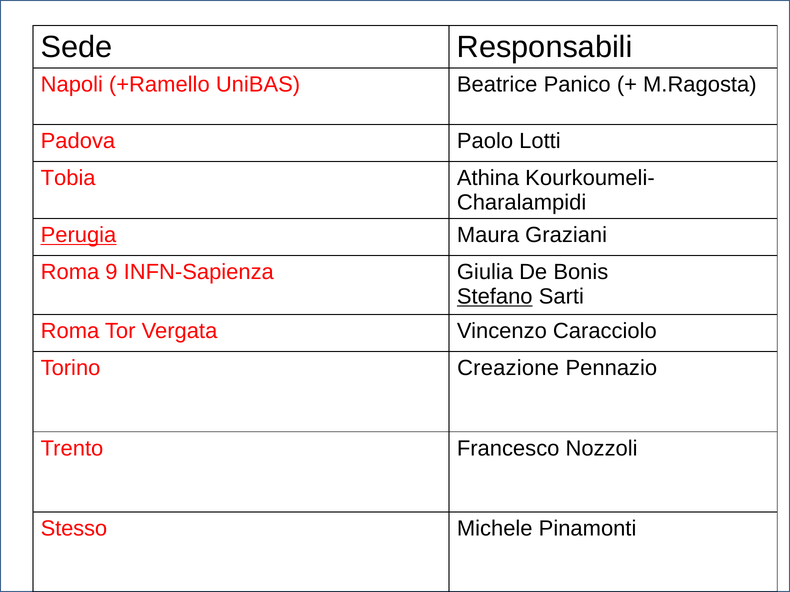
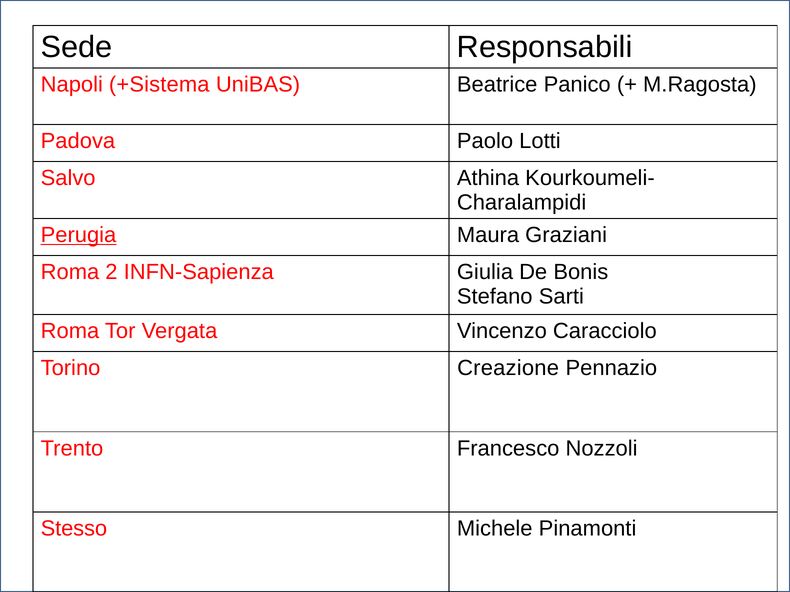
+Ramello: +Ramello -> +Sistema (159, 84)
Tobia: Tobia -> Salvo (68, 178)
9: 9 -> 2 (111, 272)
Stefano underline: present -> none (495, 297)
